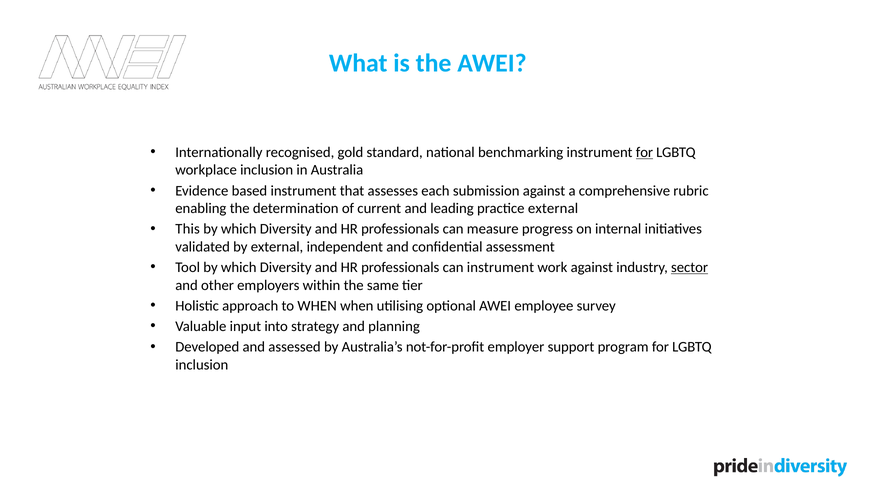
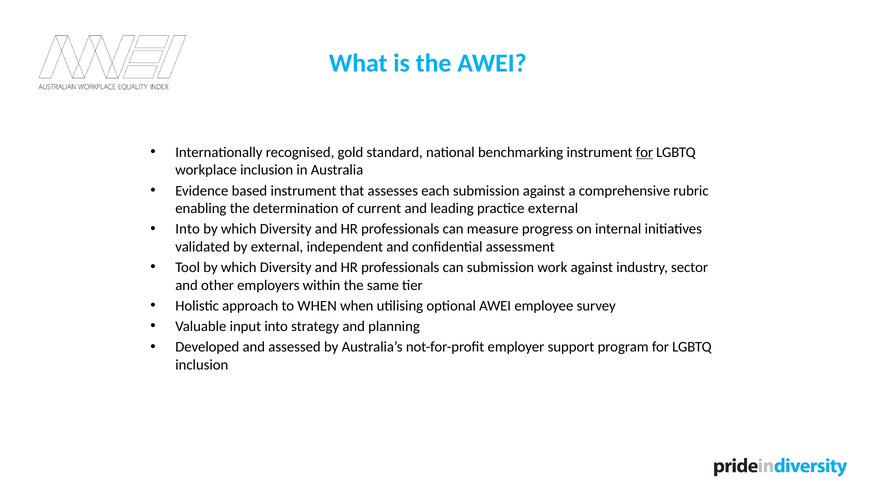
This: This -> Into (188, 229)
can instrument: instrument -> submission (500, 267)
sector underline: present -> none (690, 267)
